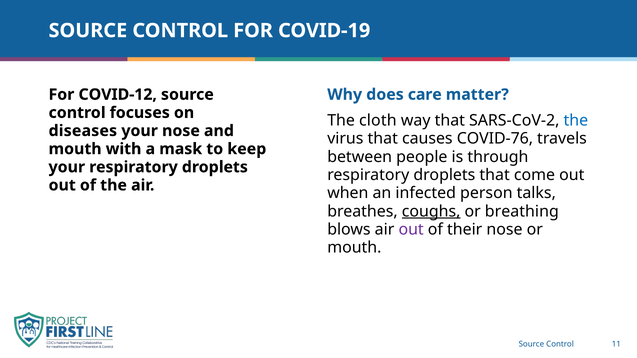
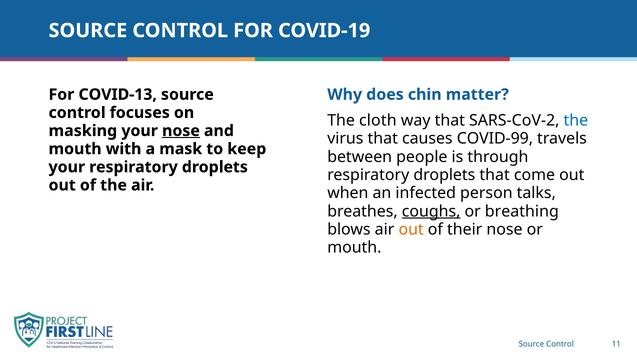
COVID-12: COVID-12 -> COVID-13 (118, 95)
care: care -> chin (425, 95)
diseases: diseases -> masking (83, 131)
nose underline: none -> present (181, 131)
COVID-76: COVID-76 -> COVID-99 (495, 139)
out colour: purple -> orange (411, 230)
